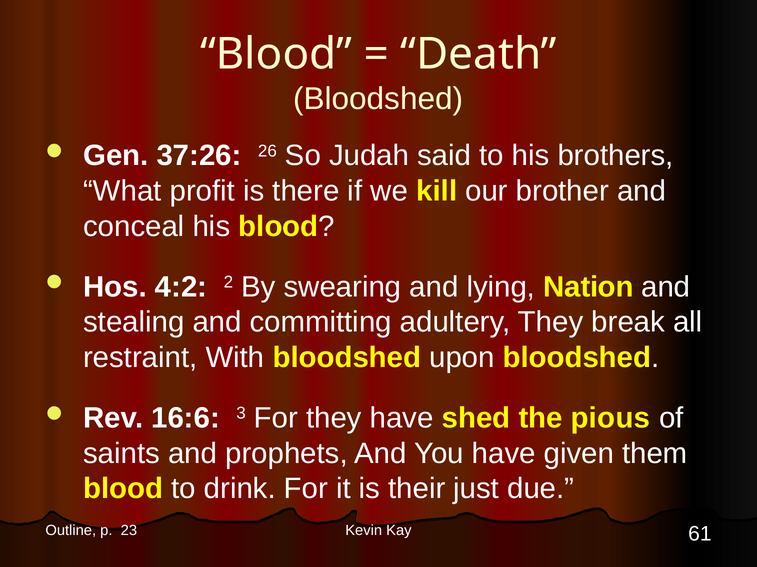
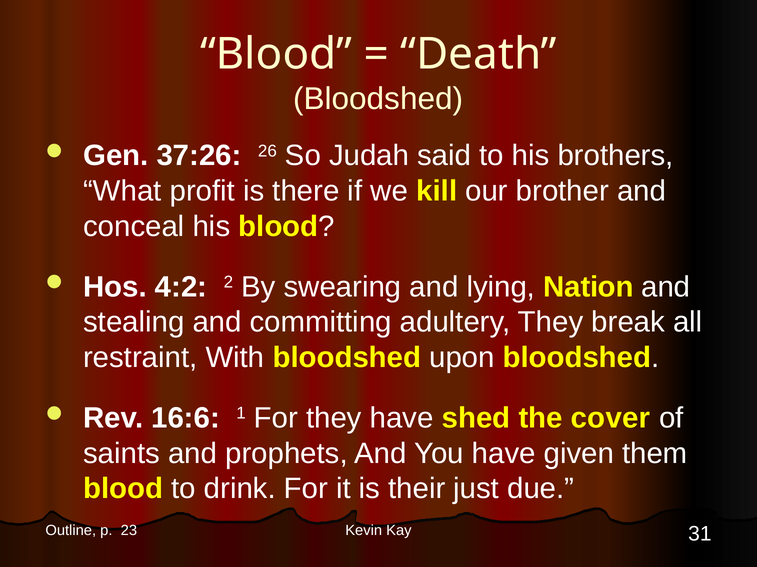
3: 3 -> 1 (241, 414)
pious: pious -> cover (610, 419)
61: 61 -> 31 (700, 535)
